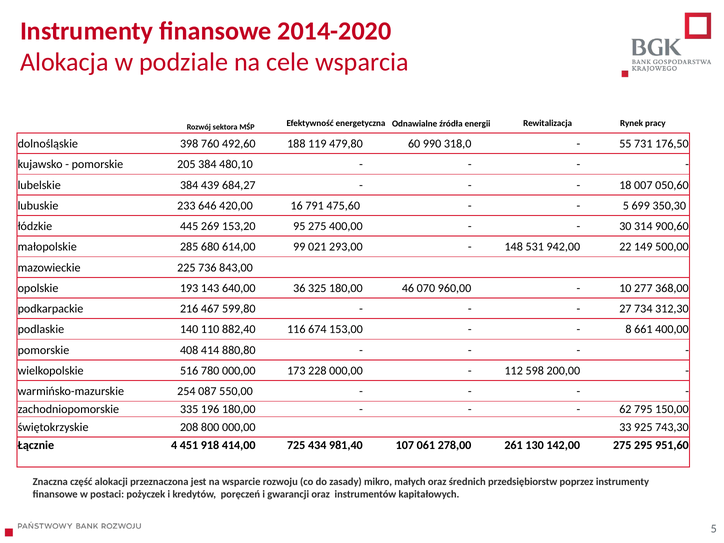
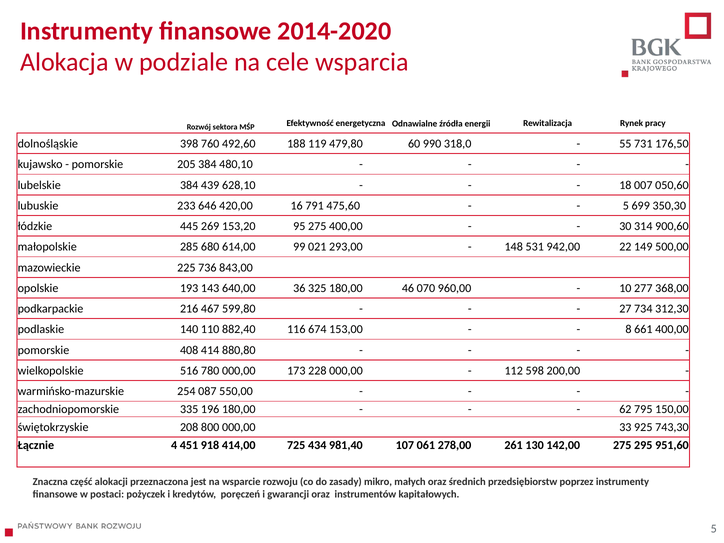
684,27: 684,27 -> 628,10 (239, 185)
